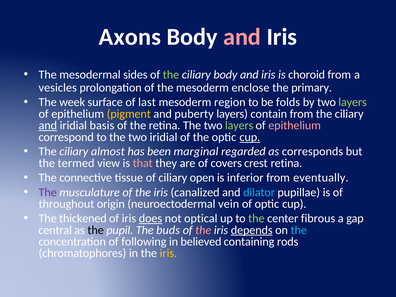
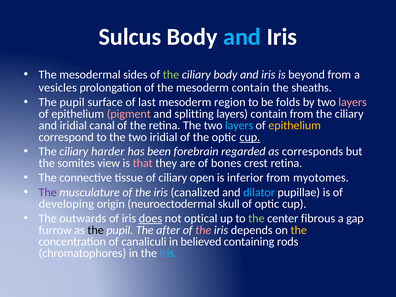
Axons: Axons -> Sulcus (130, 37)
and colour: pink -> light blue (242, 37)
choroid: choroid -> beyond (307, 75)
mesoderm enclose: enclose -> contain (250, 88)
primary: primary -> sheaths (312, 88)
week: week -> pupil (72, 102)
layers colour: light green -> pink (353, 102)
pigment colour: yellow -> pink (129, 114)
puberty: puberty -> splitting (194, 114)
and underline: present -> none (48, 125)
basis: basis -> canal (102, 125)
layers colour: light green -> light blue (239, 125)
epithelium colour: pink -> yellow (295, 125)
almost: almost -> harder (108, 151)
marginal: marginal -> forebrain (196, 151)
termed: termed -> somites (76, 163)
covers: covers -> bones (226, 163)
eventually: eventually -> myotomes (321, 178)
throughout: throughout -> developing (66, 204)
vein: vein -> skull (229, 204)
thickened: thickened -> outwards (83, 218)
central: central -> furrow (55, 230)
buds: buds -> after (168, 230)
depends underline: present -> none (252, 230)
the colour: light blue -> yellow (299, 230)
following: following -> canaliculi (144, 242)
iris colour: yellow -> light blue (168, 253)
